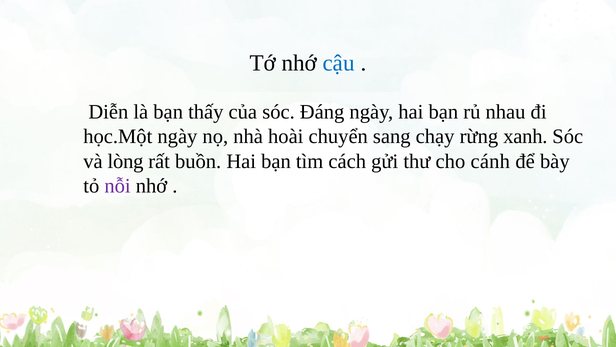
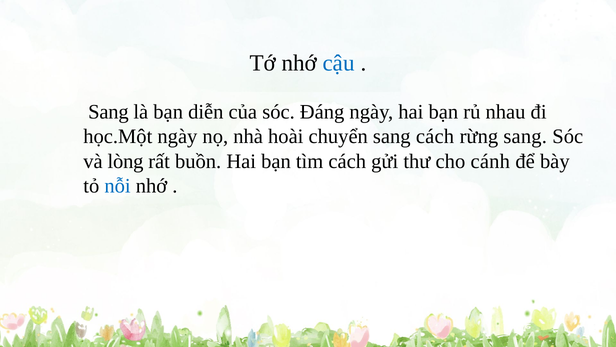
Diễn: Diễn -> Sang (108, 112)
thấy: thấy -> diễn (206, 112)
sang chạy: chạy -> cách (435, 136)
rừng xanh: xanh -> sang (525, 136)
nỗi colour: purple -> blue (118, 186)
